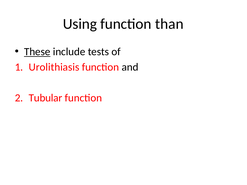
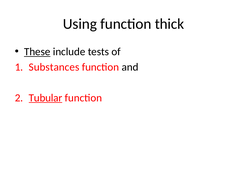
than: than -> thick (169, 24)
Urolithiasis: Urolithiasis -> Substances (54, 67)
Tubular underline: none -> present (46, 98)
